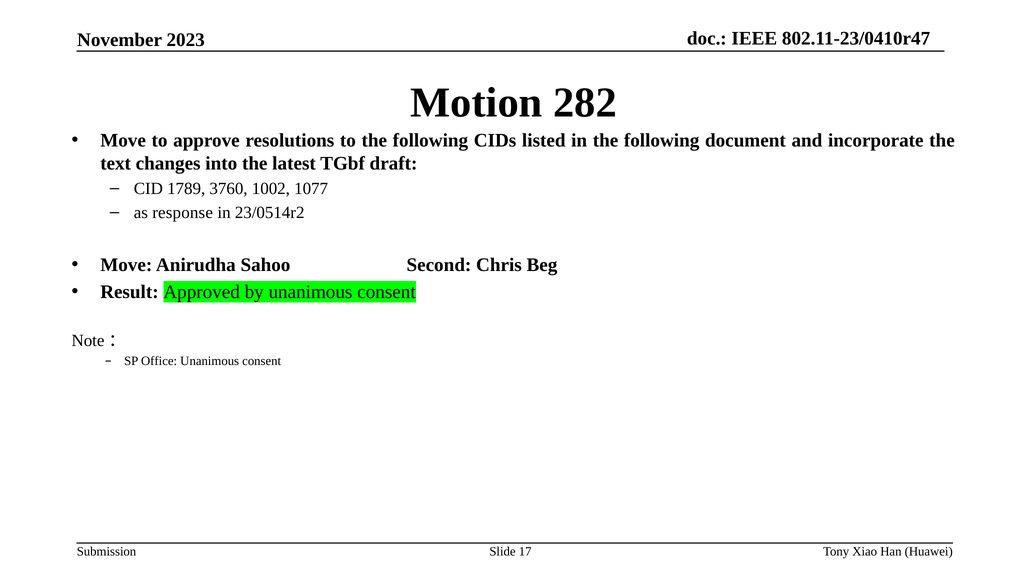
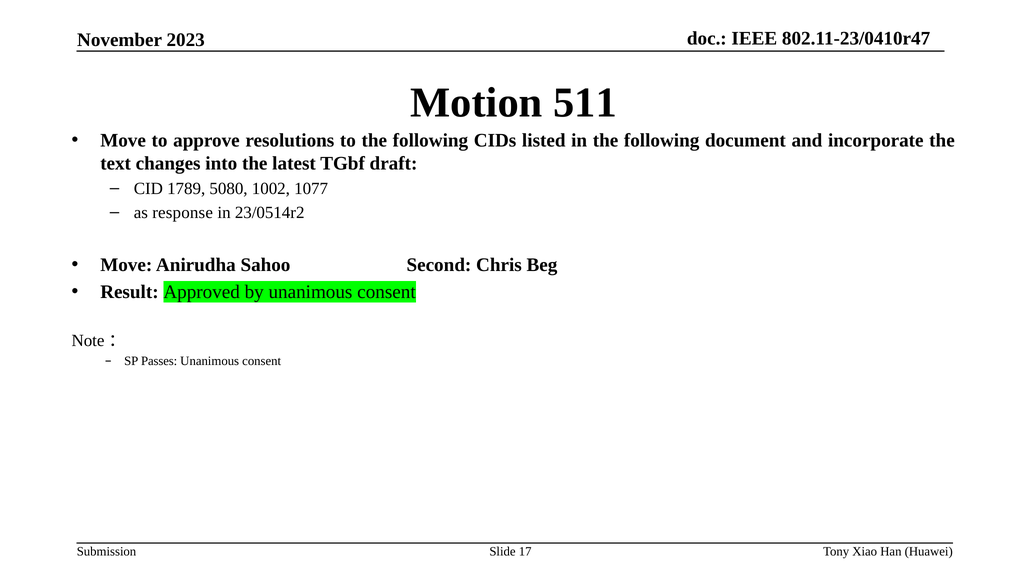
282: 282 -> 511 (585, 103)
3760: 3760 -> 5080 (229, 188)
Office: Office -> Passes (159, 360)
